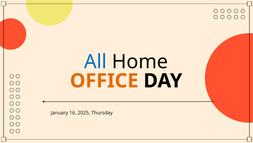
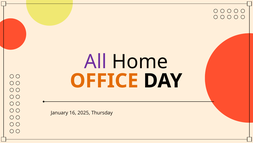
All colour: blue -> purple (96, 62)
